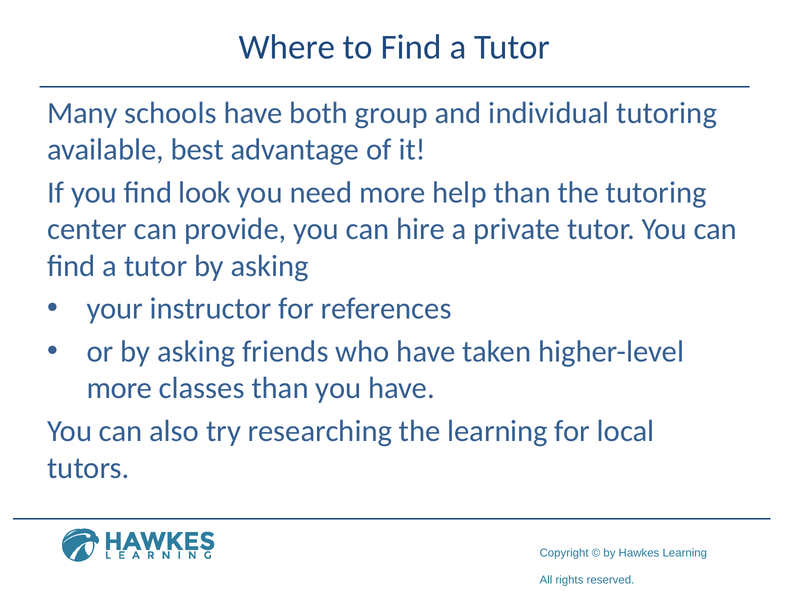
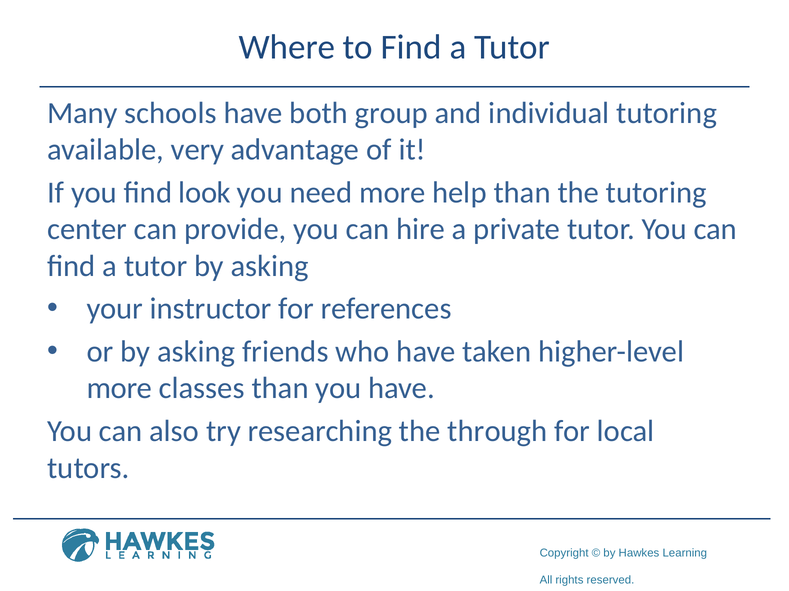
best: best -> very (197, 150)
the learning: learning -> through (498, 432)
